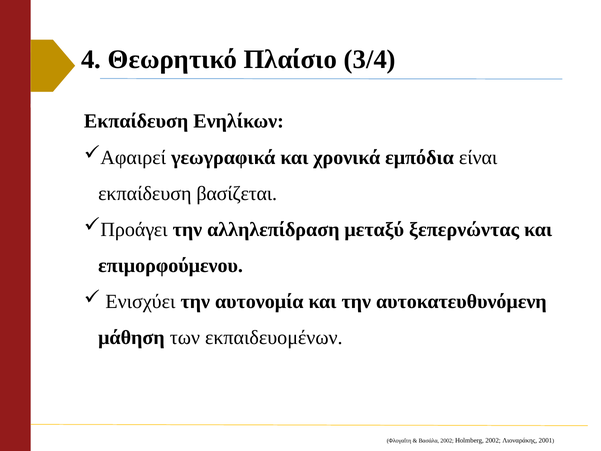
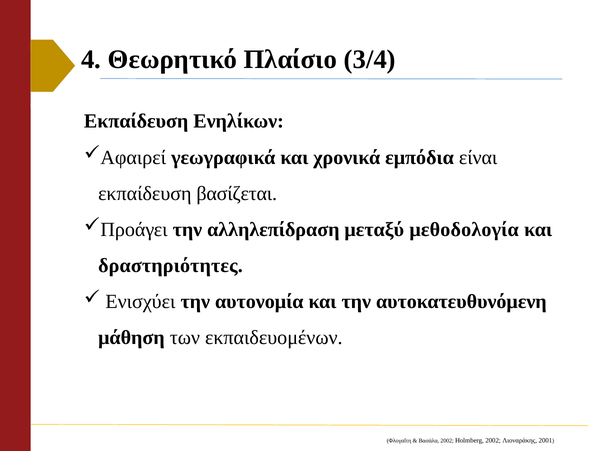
ξεπερνώντας: ξεπερνώντας -> μεθοδολογία (464, 229)
επιμορφούμενου: επιμορφούμενου -> δραστηριότητες (170, 265)
